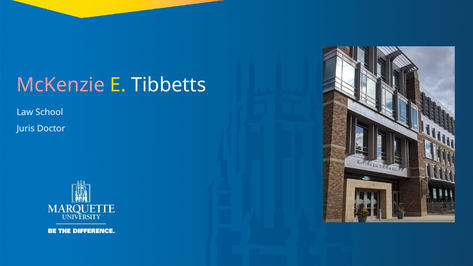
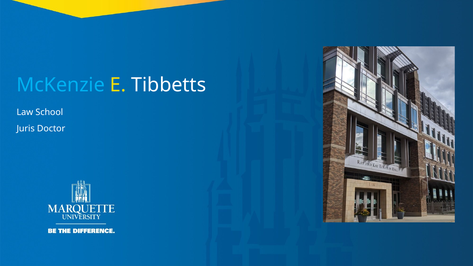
McKenzie colour: pink -> light blue (61, 85)
